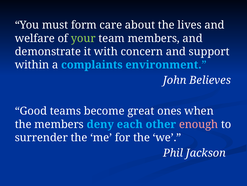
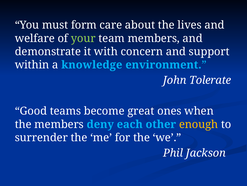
complaints: complaints -> knowledge (92, 65)
Believes: Believes -> Tolerate (210, 80)
enough colour: pink -> yellow (199, 124)
